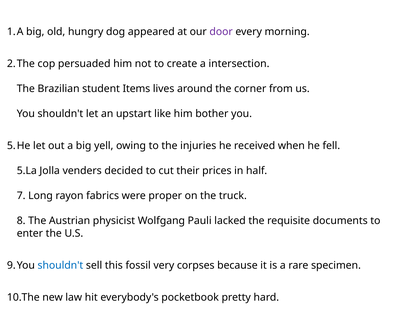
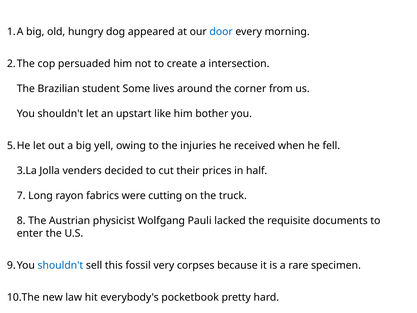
door colour: purple -> blue (221, 32)
Items: Items -> Some (136, 89)
5.La: 5.La -> 3.La (27, 171)
proper: proper -> cutting (165, 196)
